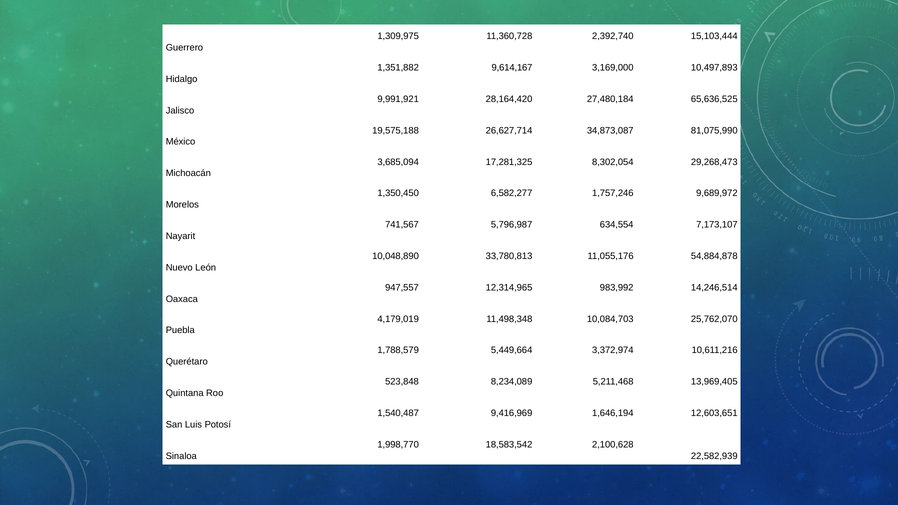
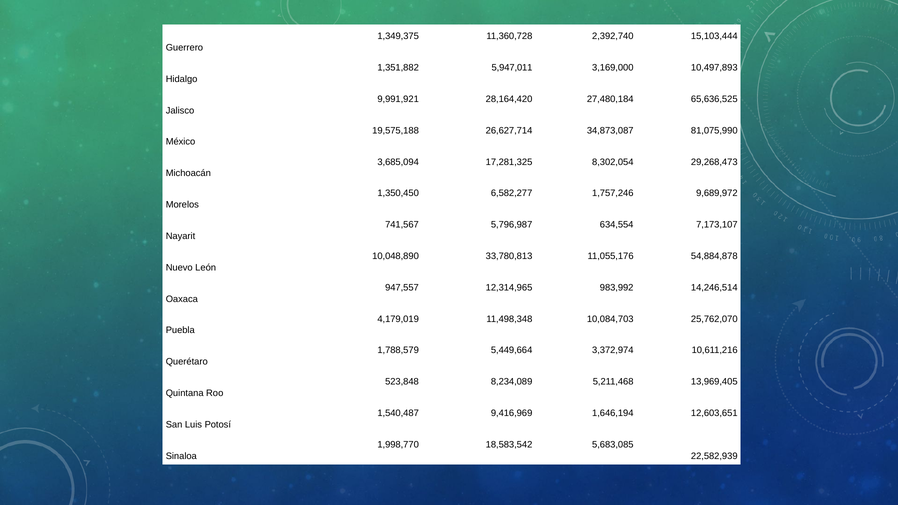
1,309,975: 1,309,975 -> 1,349,375 (398, 36)
9,614,167: 9,614,167 -> 5,947,011 (512, 68)
2,100,628: 2,100,628 -> 5,683,085 (613, 445)
